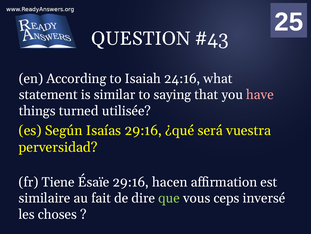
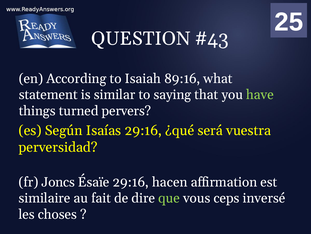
24:16: 24:16 -> 89:16 (182, 78)
have colour: pink -> light green (260, 94)
utilisée: utilisée -> pervers (126, 111)
Tiene: Tiene -> Joncs (58, 182)
